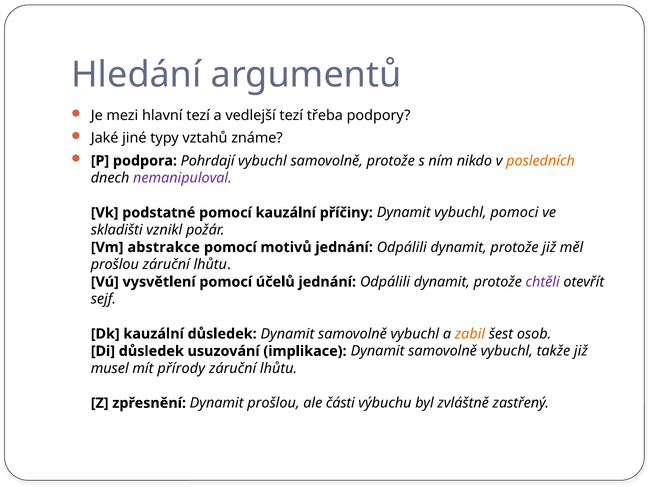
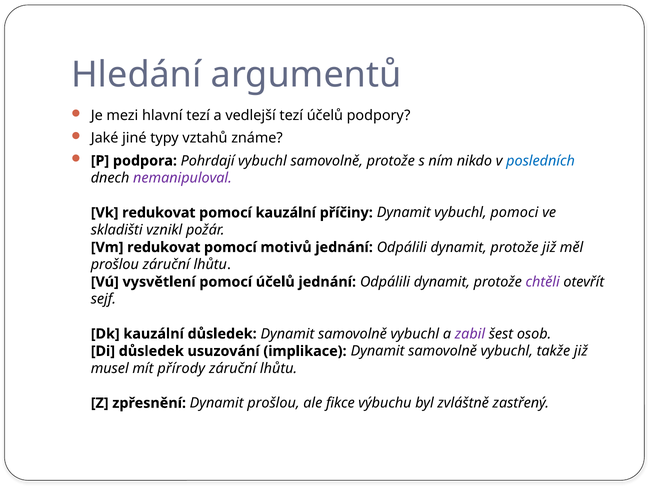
tezí třeba: třeba -> účelů (325, 116)
posledních colour: orange -> blue (541, 161)
Vk podstatné: podstatné -> redukovat (159, 213)
Vm abstrakce: abstrakce -> redukovat (164, 247)
zabil colour: orange -> purple (470, 334)
části: části -> fikce (340, 403)
